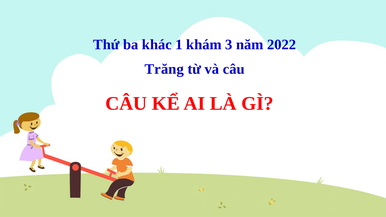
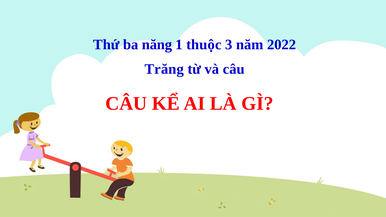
khác: khác -> năng (157, 45)
khám: khám -> thuộc (204, 45)
